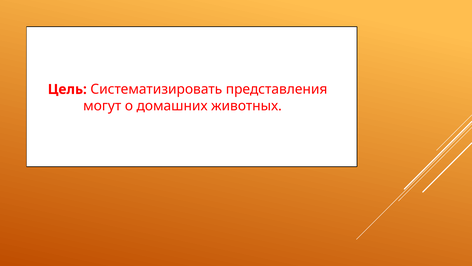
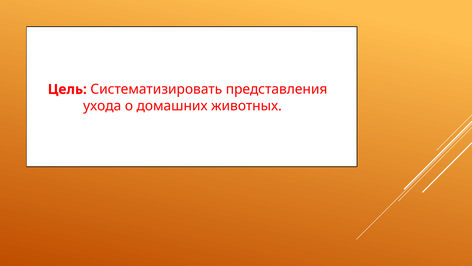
могут: могут -> ухода (102, 106)
